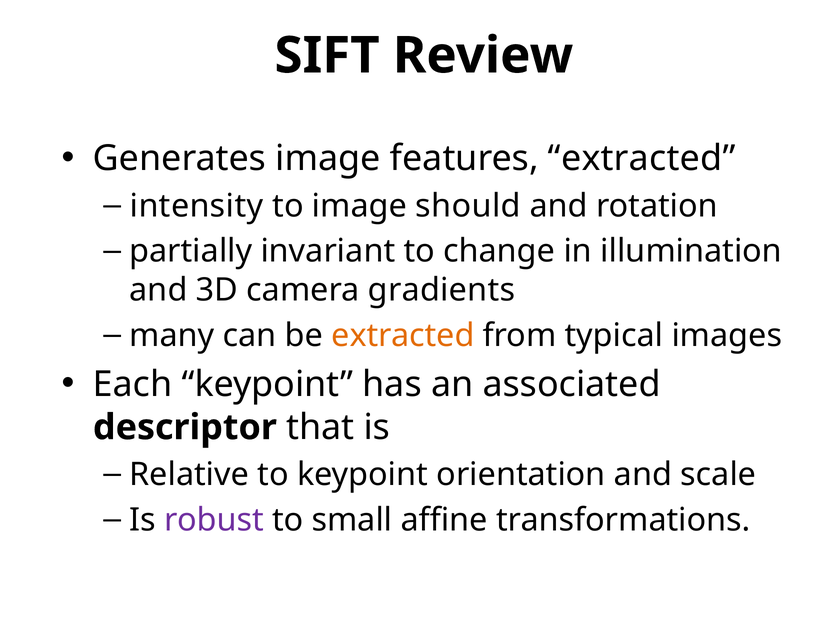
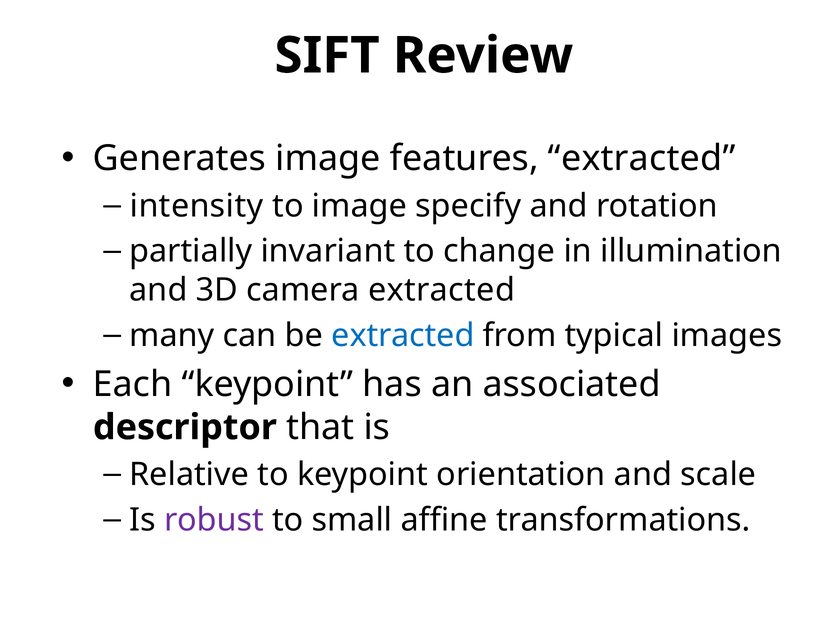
should: should -> specify (468, 206)
camera gradients: gradients -> extracted (442, 290)
extracted colour: orange -> blue (403, 336)
